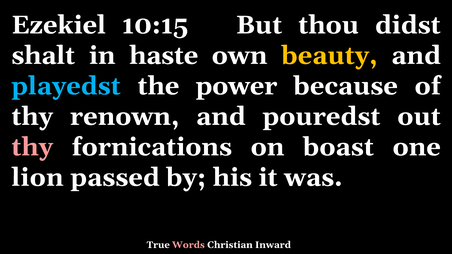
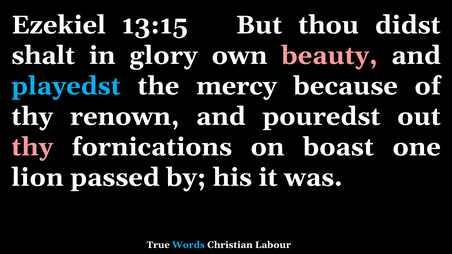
10:15: 10:15 -> 13:15 (155, 25)
haste: haste -> glory (164, 56)
beauty colour: yellow -> pink (329, 56)
power: power -> mercy (236, 86)
Words colour: pink -> light blue (188, 245)
Inward: Inward -> Labour (273, 245)
